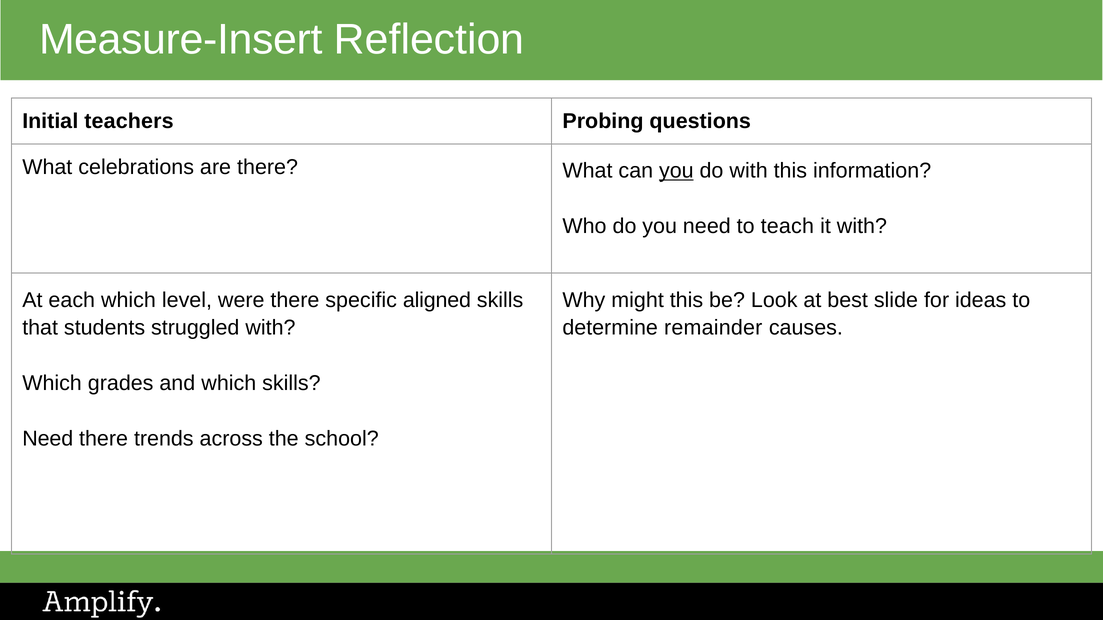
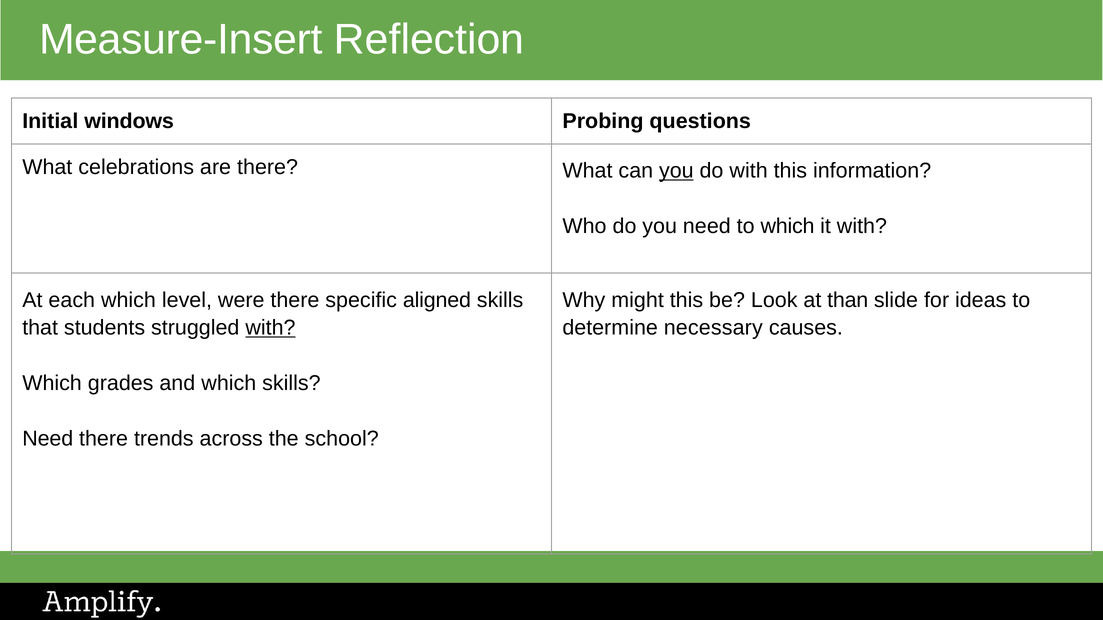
teachers: teachers -> windows (129, 121)
to teach: teach -> which (788, 226)
best: best -> than (848, 300)
with underline: none -> present (270, 328)
remainder: remainder -> necessary (713, 328)
